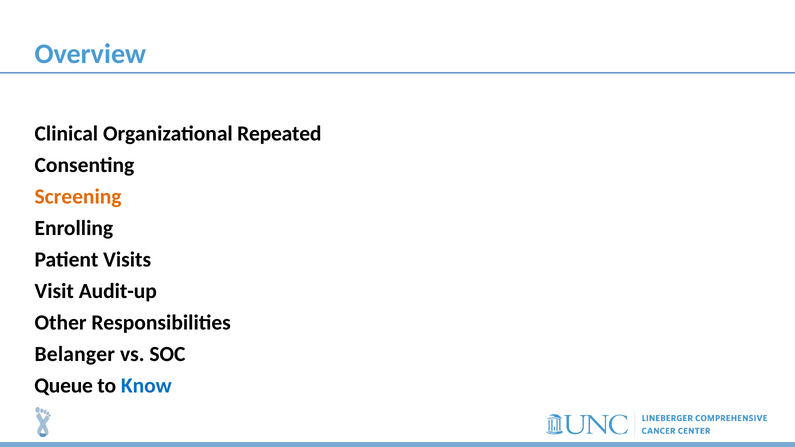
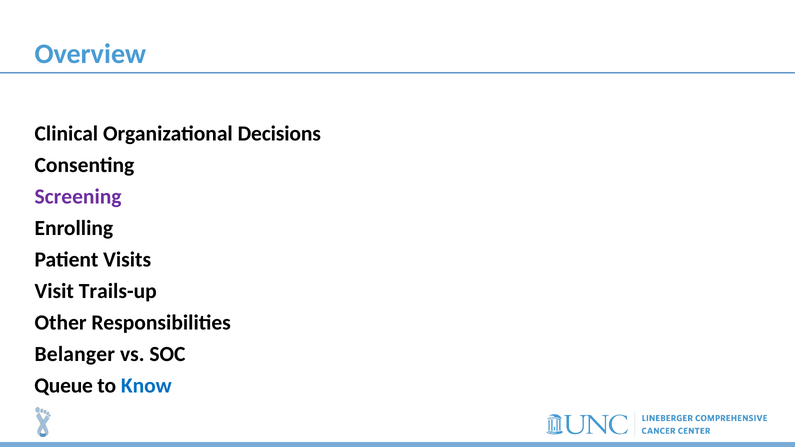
Repeated: Repeated -> Decisions (279, 134)
Screening colour: orange -> purple (78, 197)
Audit-up: Audit-up -> Trails-up (118, 291)
